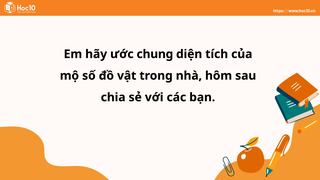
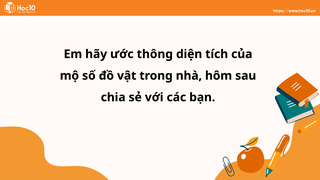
chung: chung -> thông (155, 54)
